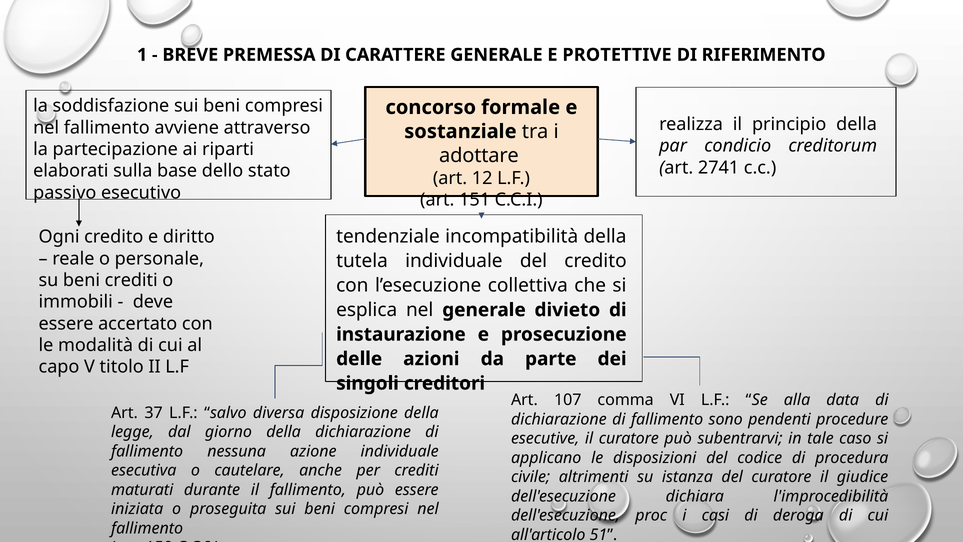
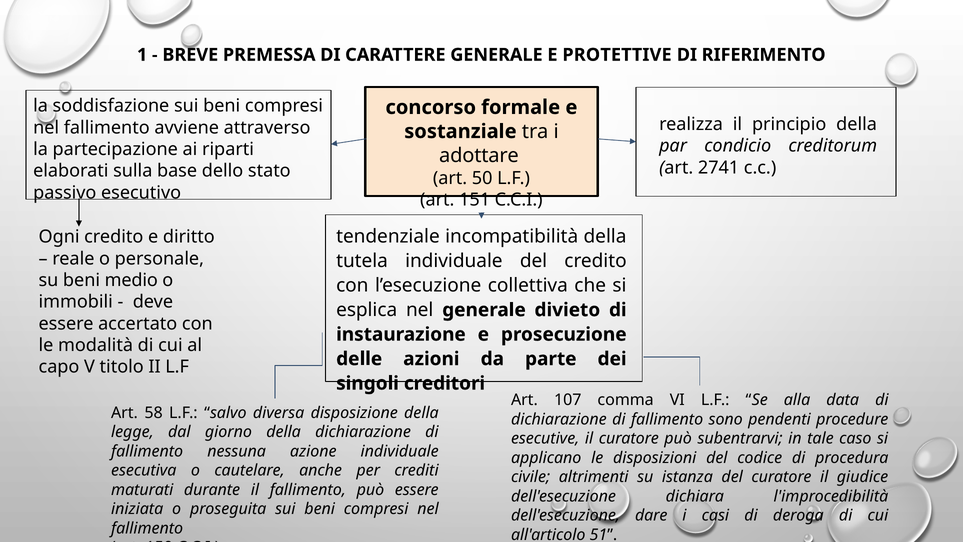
12: 12 -> 50 (482, 178)
beni crediti: crediti -> medio (131, 280)
37: 37 -> 58 (154, 413)
proc: proc -> dare (651, 515)
